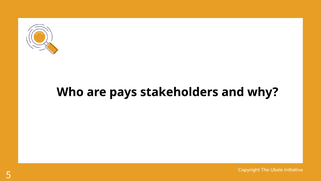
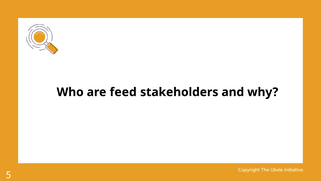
pays: pays -> feed (123, 92)
